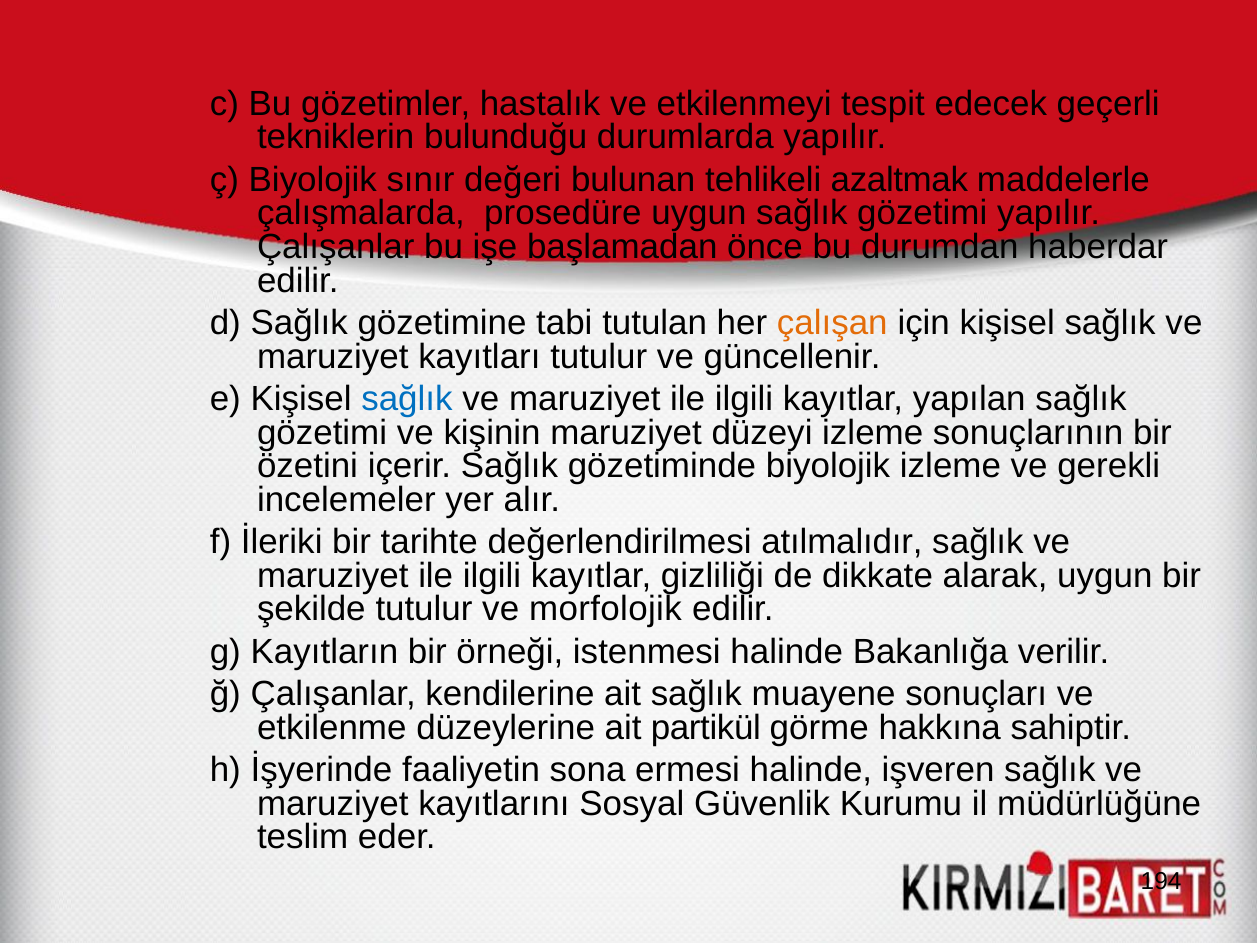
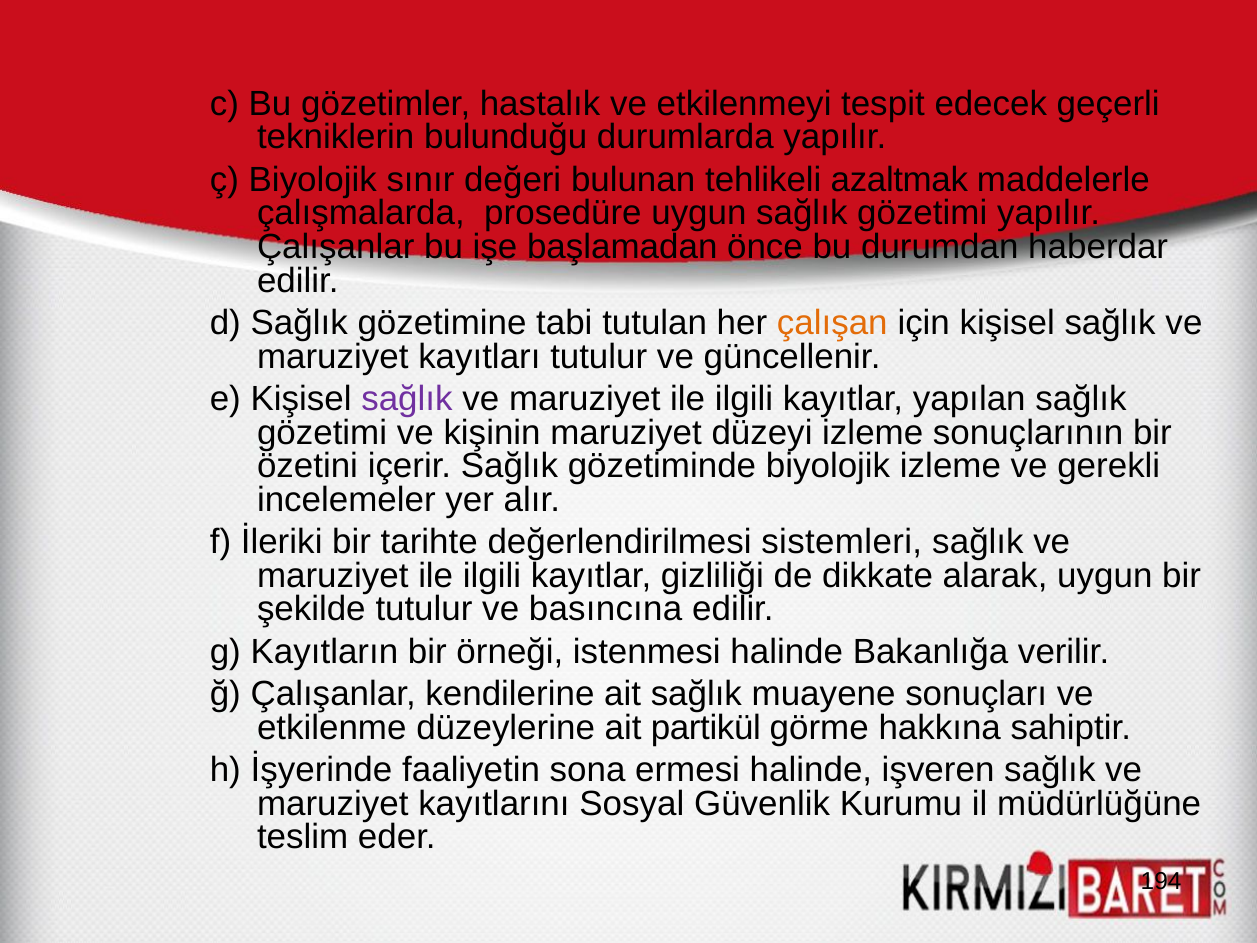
sağlık colour: blue -> purple (407, 399)
atılmalıdır: atılmalıdır -> sistemleri (842, 542)
morfolojik: morfolojik -> basıncına (606, 609)
